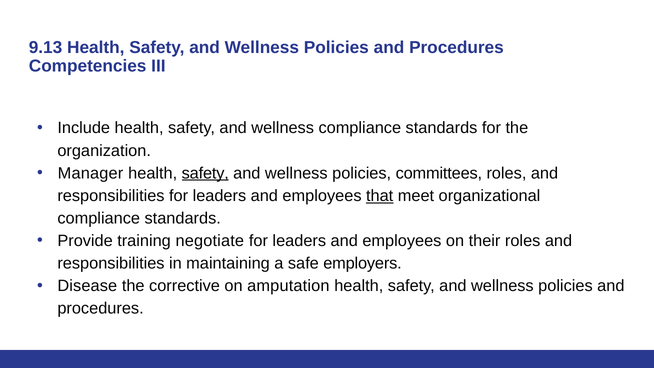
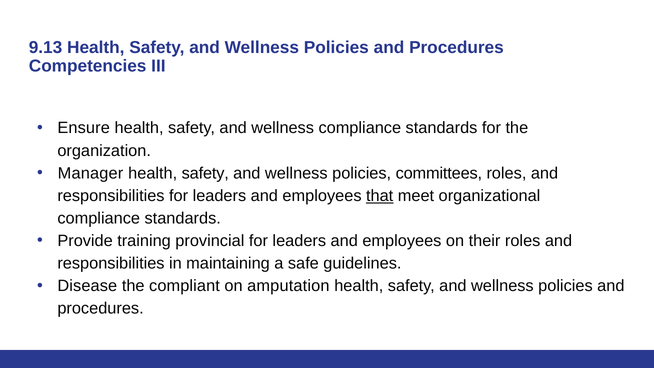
Include: Include -> Ensure (84, 128)
safety underline: present -> none (205, 173)
negotiate: negotiate -> provincial (210, 241)
employers: employers -> guidelines (362, 263)
corrective: corrective -> compliant (184, 286)
